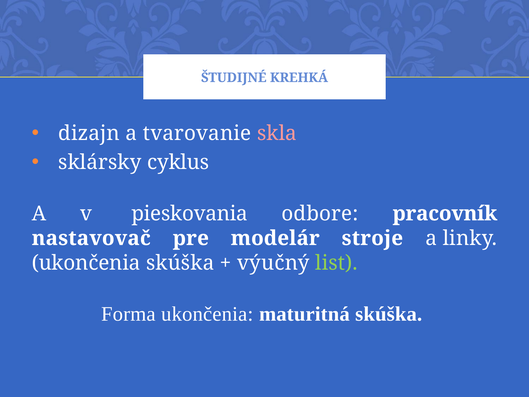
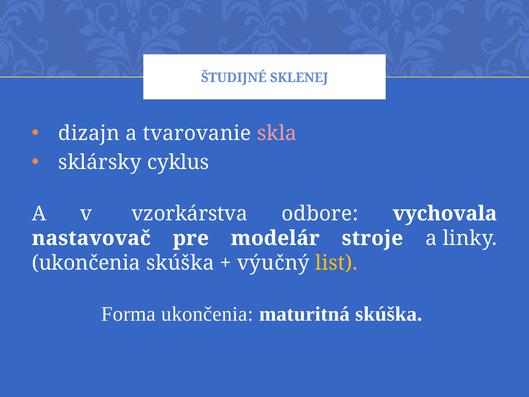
KREHKÁ: KREHKÁ -> SKLENEJ (299, 78)
pieskovania: pieskovania -> vzorkárstva (190, 213)
pracovník: pracovník -> vychovala (445, 213)
list colour: light green -> yellow (336, 263)
